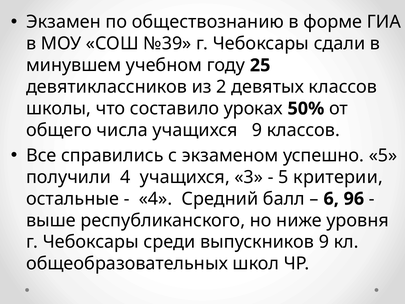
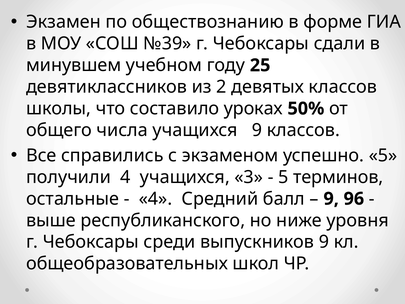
критерии: критерии -> терминов (338, 177)
6: 6 -> 9 (331, 199)
